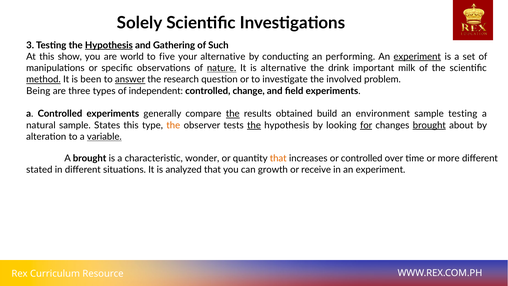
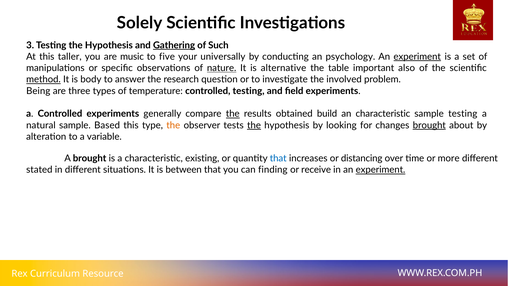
Hypothesis underline: present -> none (109, 45)
Gathering underline: none -> present (174, 45)
show: show -> taller (70, 57)
world: world -> music (132, 57)
your alternative: alternative -> universally (223, 57)
performing: performing -> psychology (350, 57)
drink: drink -> table (339, 68)
milk: milk -> also (407, 68)
been: been -> body (91, 79)
answer underline: present -> none (130, 79)
independent: independent -> temperature (156, 91)
controlled change: change -> testing (249, 91)
an environment: environment -> characteristic (383, 114)
States: States -> Based (107, 125)
for underline: present -> none (366, 125)
variable underline: present -> none (104, 137)
wonder: wonder -> existing (202, 158)
that colour: orange -> blue (278, 158)
or controlled: controlled -> distancing (362, 158)
analyzed: analyzed -> between (184, 170)
growth: growth -> finding (273, 170)
experiment underline: none -> present (381, 170)
